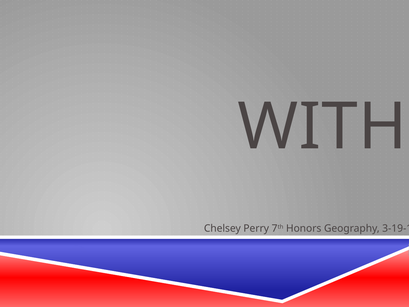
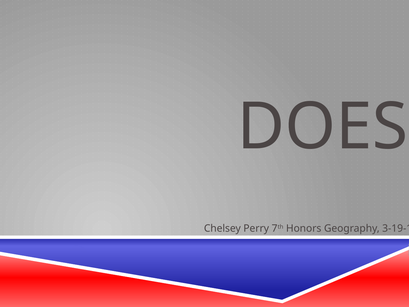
WITH: WITH -> DOES (323, 127)
